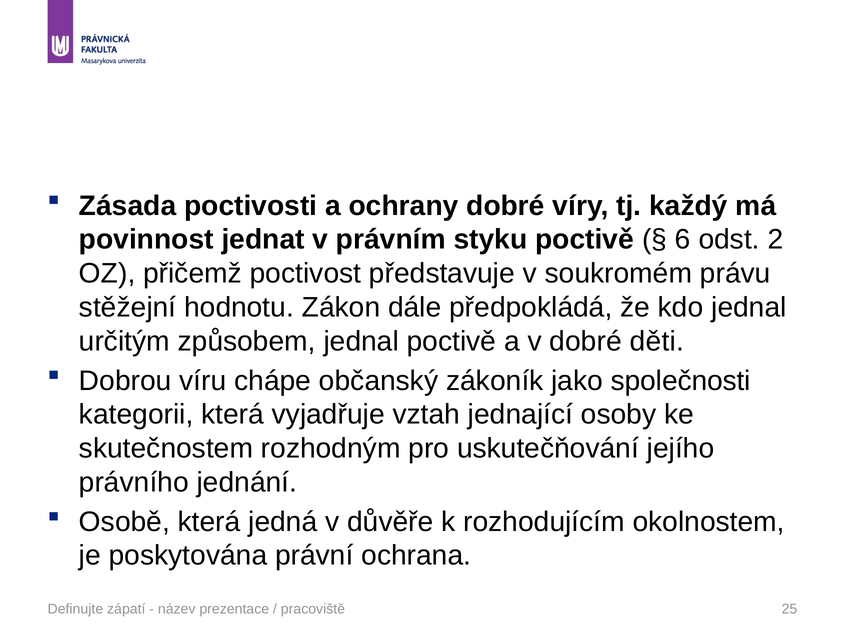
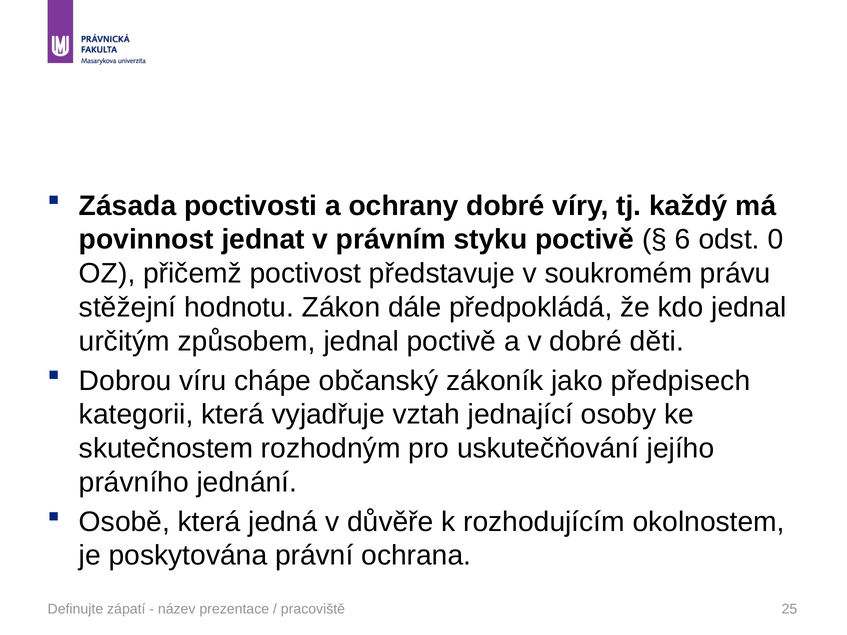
2: 2 -> 0 (775, 240)
společnosti: společnosti -> předpisech (681, 381)
